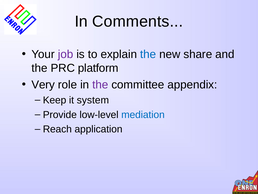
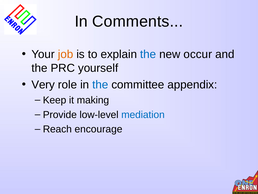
job colour: purple -> orange (66, 54)
share: share -> occur (198, 54)
platform: platform -> yourself (98, 68)
the colour: purple -> blue (100, 85)
system: system -> making (93, 100)
application: application -> encourage (98, 129)
